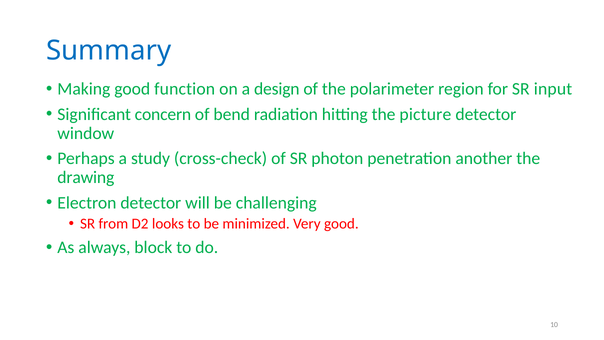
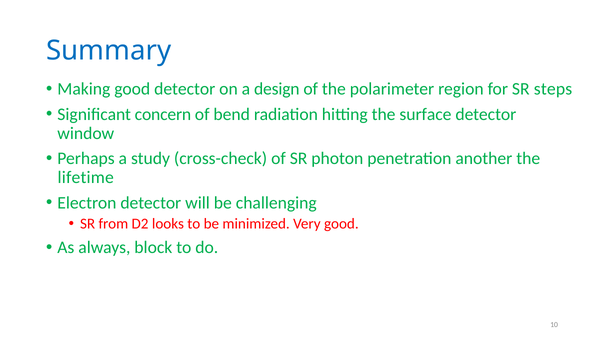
good function: function -> detector (185, 89)
input: input -> steps (553, 89)
picture: picture -> surface (425, 114)
drawing: drawing -> lifetime (86, 177)
